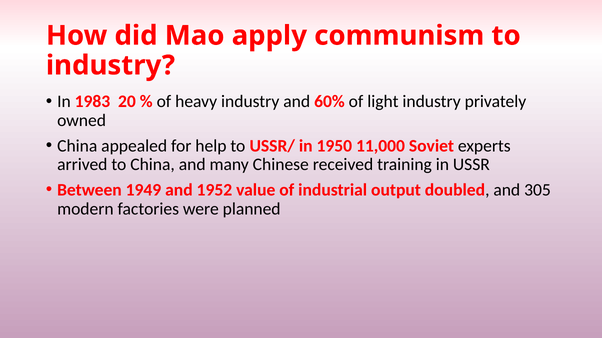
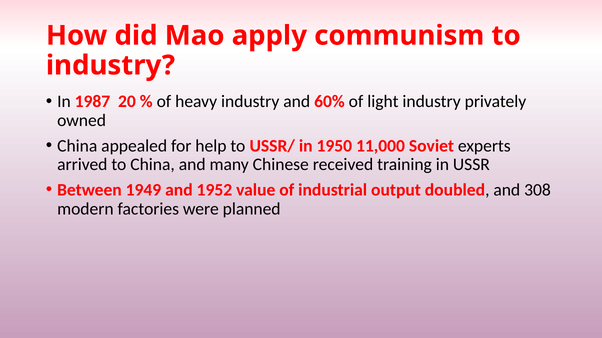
1983: 1983 -> 1987 (92, 102)
305: 305 -> 308 (537, 190)
